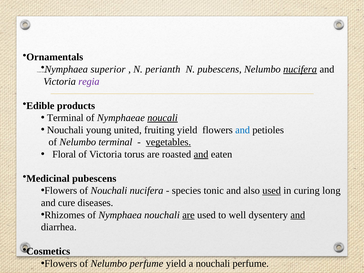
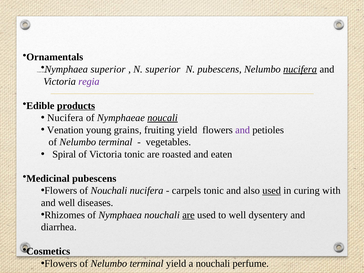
N perianth: perianth -> superior (163, 69)
products underline: none -> present (76, 106)
Terminal: Terminal -> Nucifera (65, 118)
Nouchali: Nouchali -> Venation (65, 130)
united: united -> grains (128, 130)
and colour: blue -> purple (243, 130)
vegetables underline: present -> none (168, 142)
Floral: Floral -> Spiral (64, 154)
Victoria torus: torus -> tonic (134, 154)
and underline: present -> none (201, 154)
species: species -> carpels (186, 191)
long: long -> with (331, 191)
and cure: cure -> well (67, 203)
and underline: present -> none (298, 215)
Flowers of Nelumbo perfume: perfume -> terminal (147, 263)
